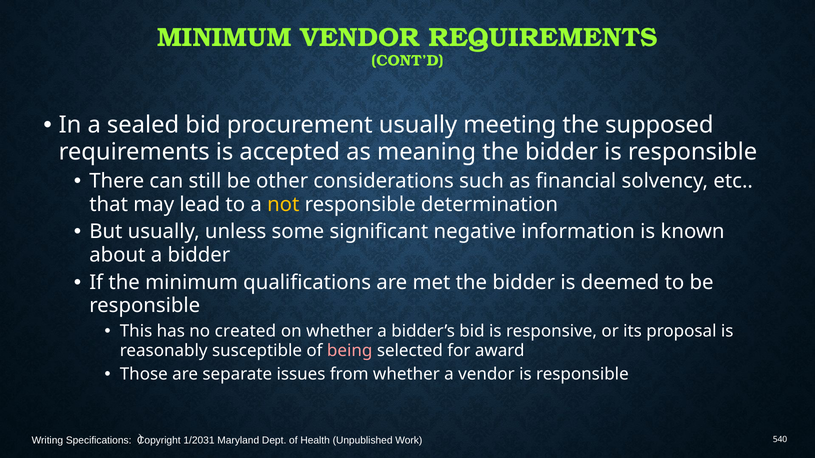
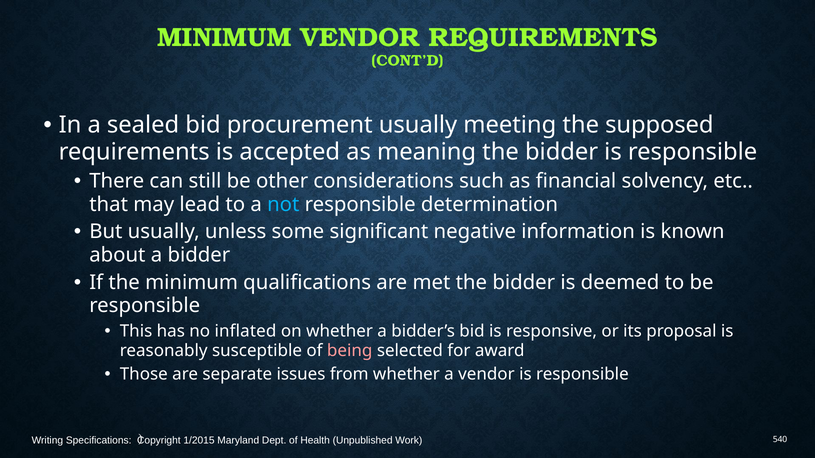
not colour: yellow -> light blue (283, 205)
created: created -> inflated (245, 331)
1/2031: 1/2031 -> 1/2015 (199, 441)
